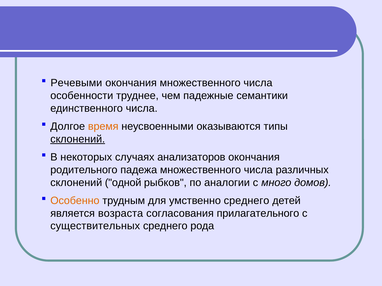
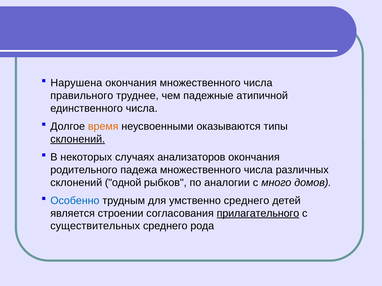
Речевыми: Речевыми -> Нарушена (76, 83)
особенности: особенности -> правильного (82, 96)
семантики: семантики -> атипичной (262, 96)
Особенно colour: orange -> blue (75, 201)
возраста: возраста -> строении (121, 214)
прилагательного underline: none -> present (258, 214)
